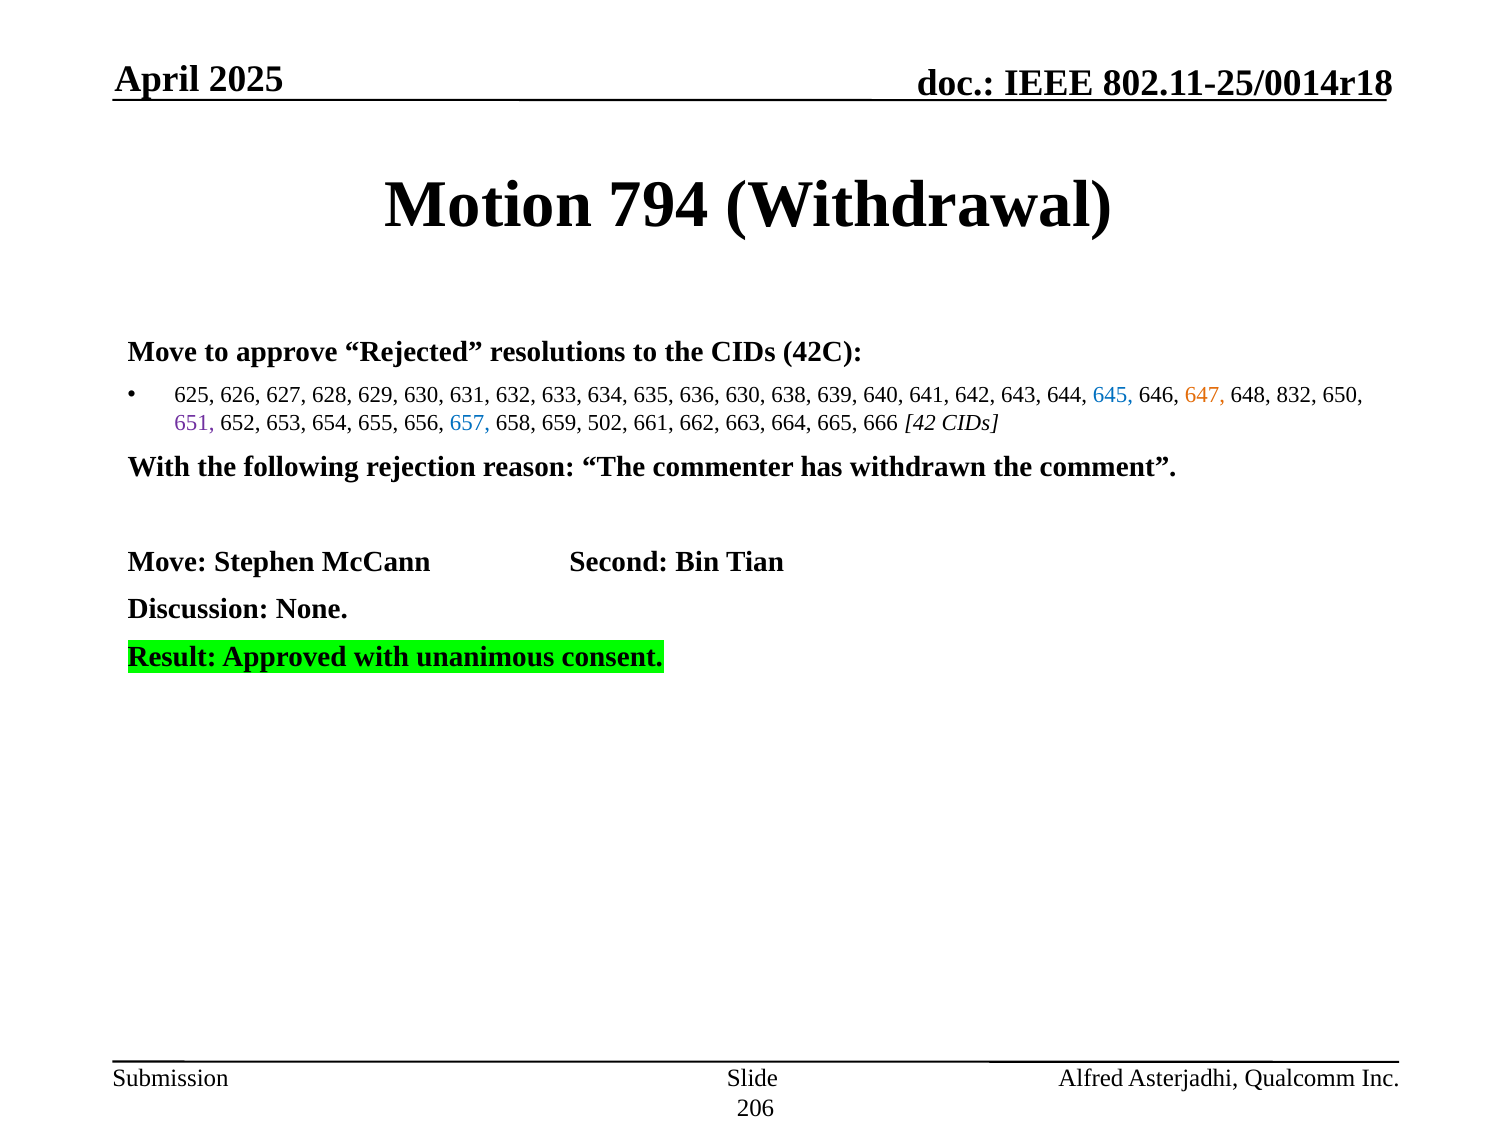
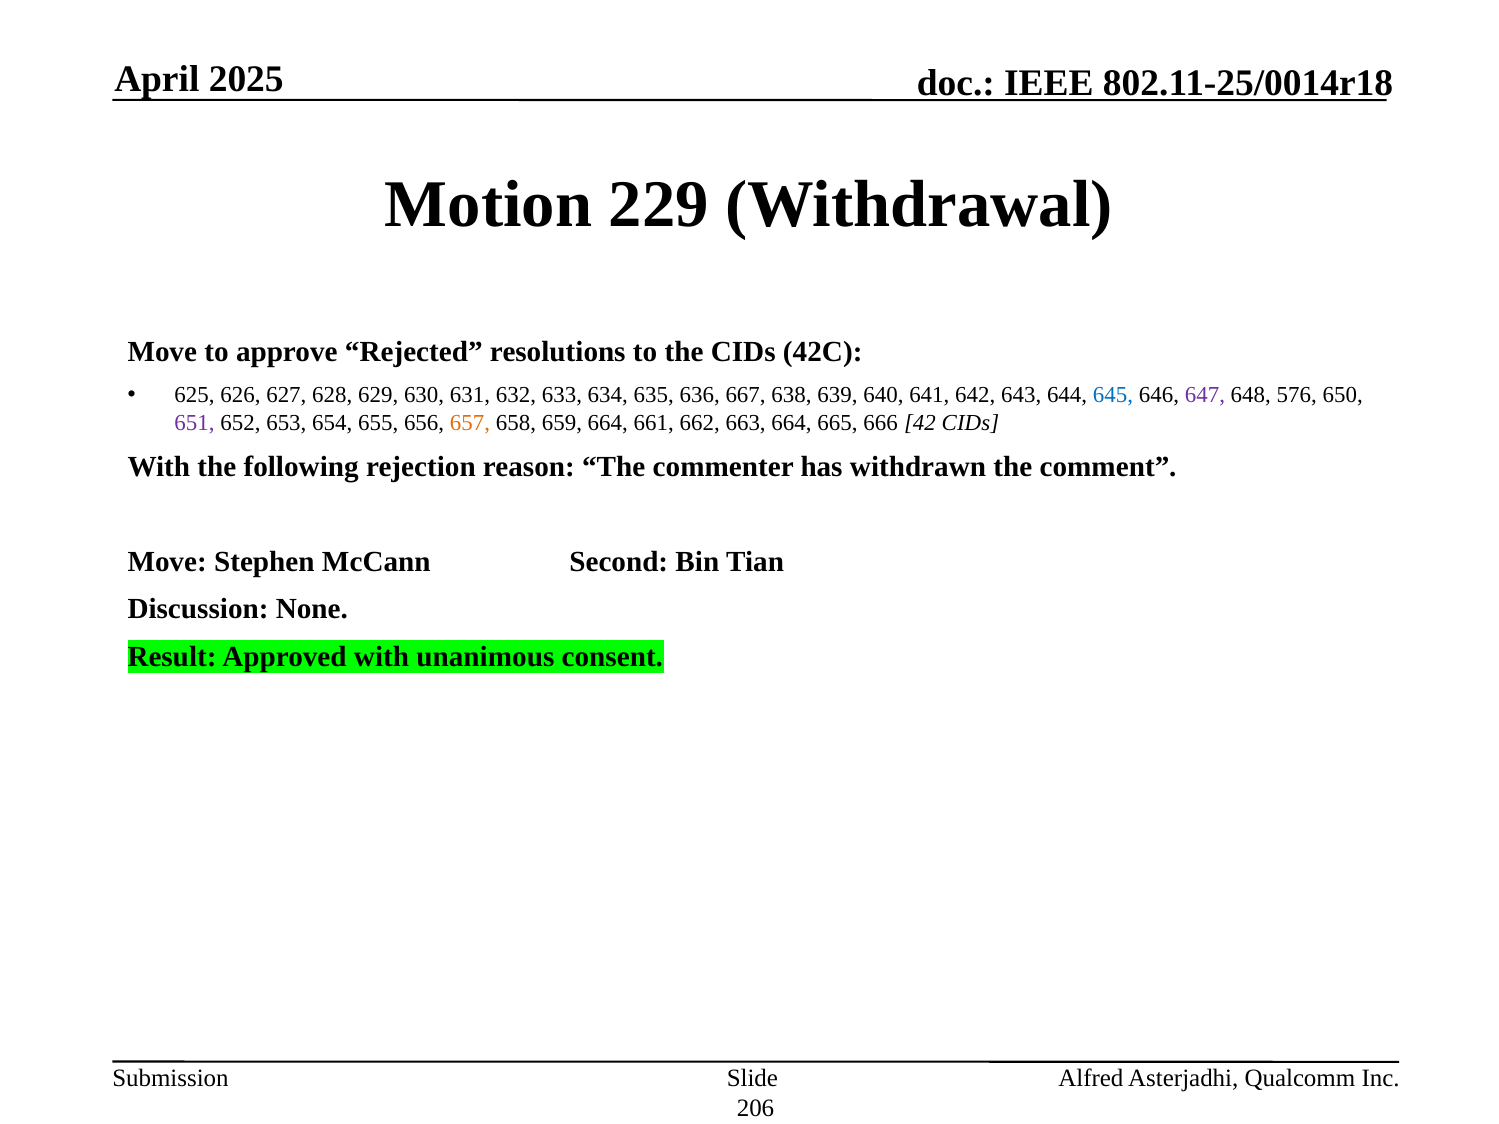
794: 794 -> 229 (659, 204)
636 630: 630 -> 667 (746, 395)
647 colour: orange -> purple (1205, 395)
832: 832 -> 576 (1297, 395)
657 colour: blue -> orange (470, 423)
659 502: 502 -> 664 (608, 423)
